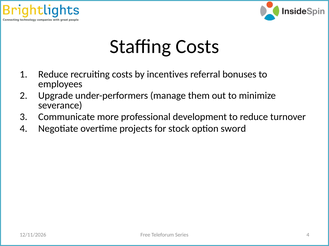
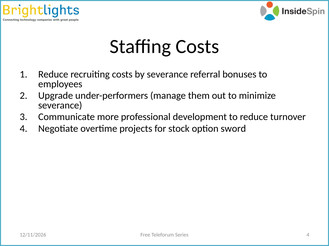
by incentives: incentives -> severance (167, 75)
